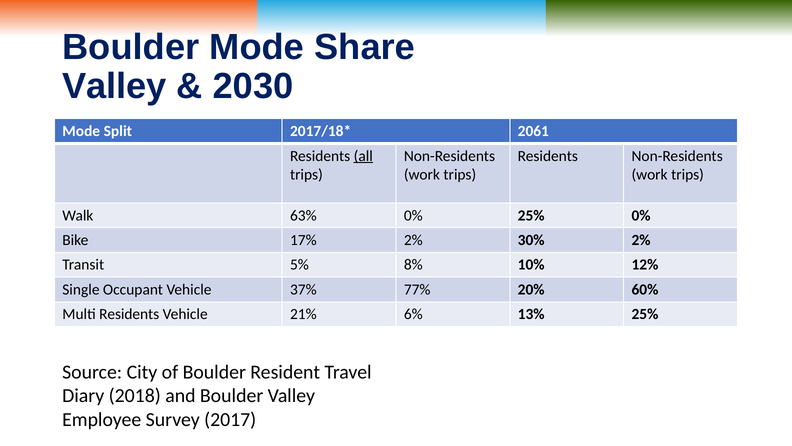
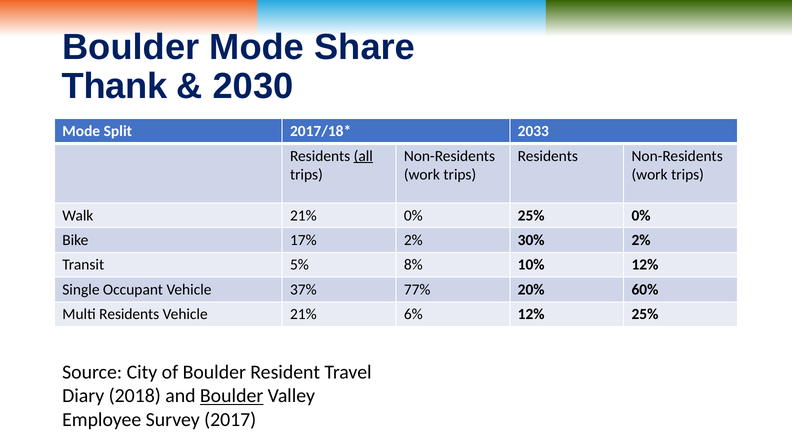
Valley: Valley -> Thank (115, 86)
2061: 2061 -> 2033 (533, 131)
Walk 63%: 63% -> 21% (303, 215)
6% 13%: 13% -> 12% (531, 314)
Boulder underline: none -> present (232, 395)
